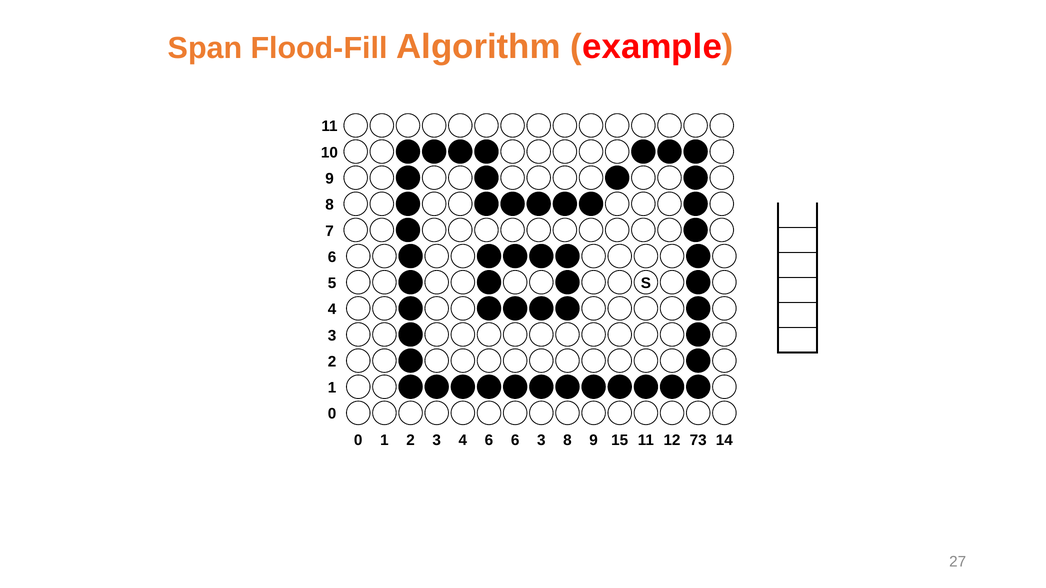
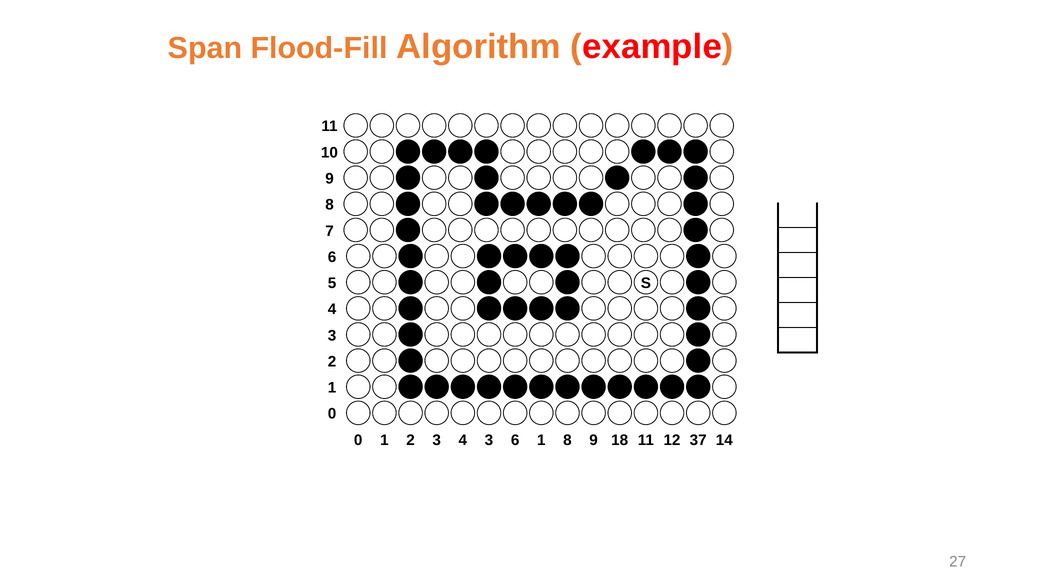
3 4 6: 6 -> 3 (489, 440)
6 3: 3 -> 1 (541, 440)
15: 15 -> 18 (620, 440)
73: 73 -> 37 (698, 440)
